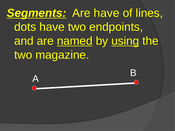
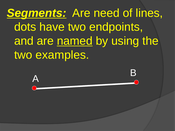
Are have: have -> need (107, 13)
using underline: present -> none (125, 41)
magazine: magazine -> examples (62, 55)
